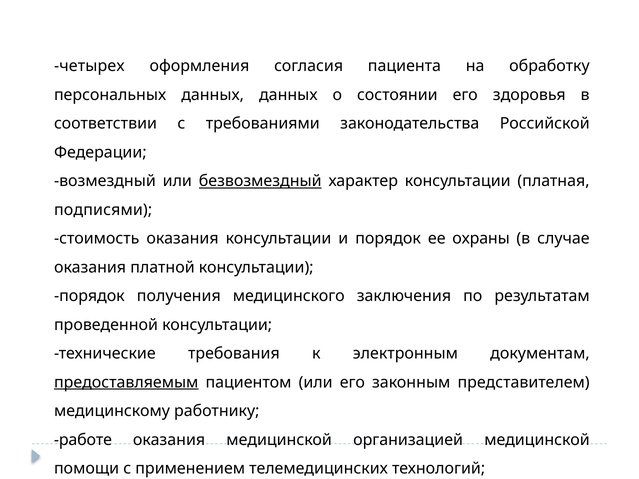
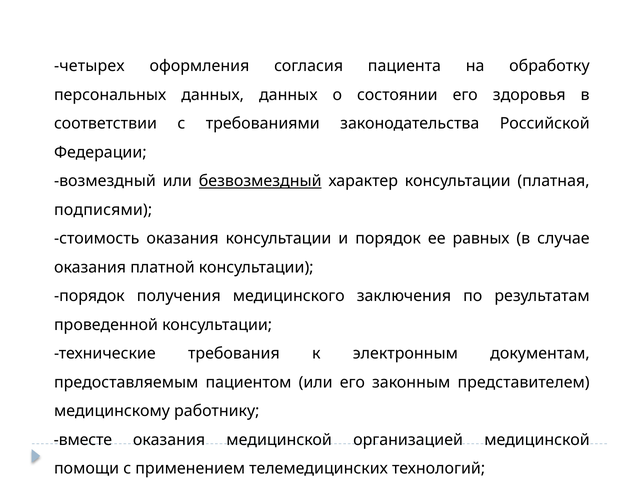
охраны: охраны -> равных (481, 239)
предоставляемым underline: present -> none (126, 383)
работе: работе -> вместе (83, 440)
